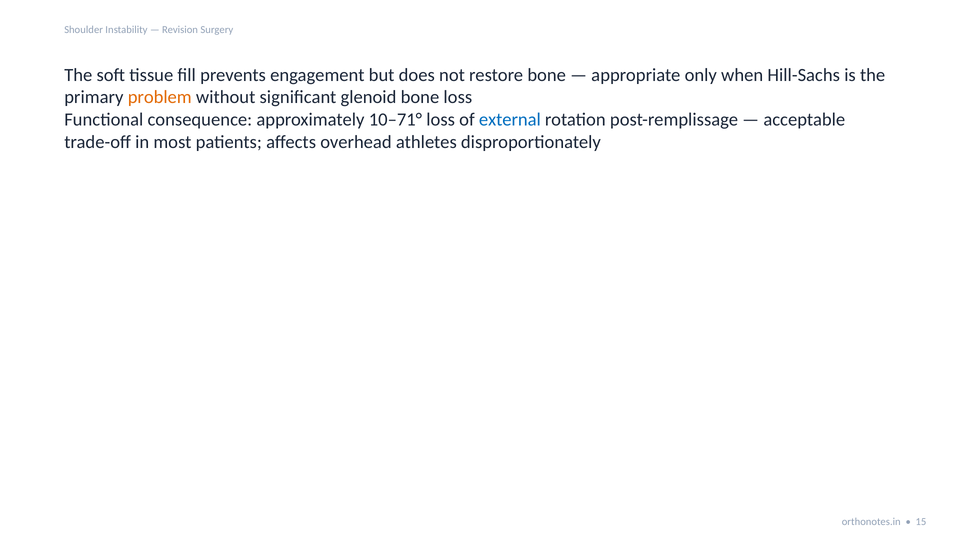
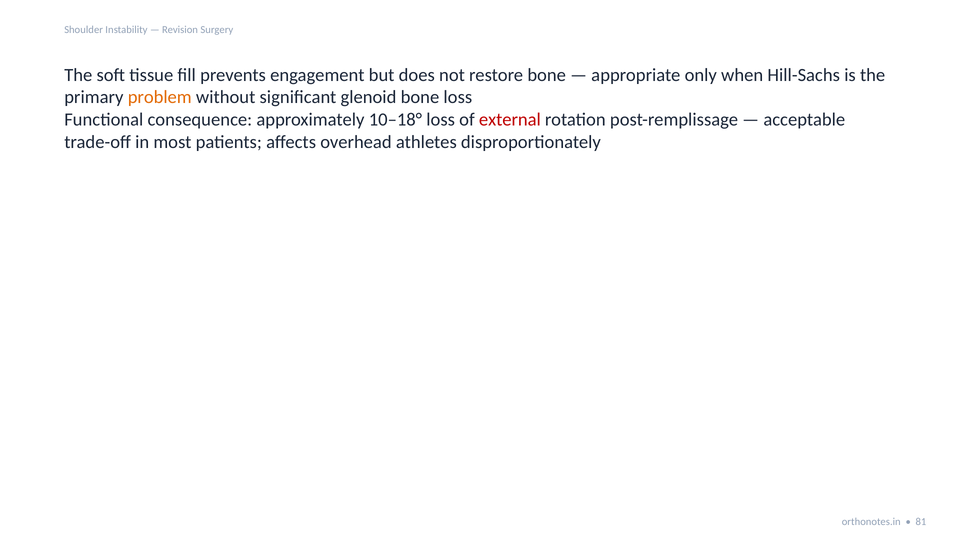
10–71°: 10–71° -> 10–18° (395, 120)
external colour: blue -> red (510, 120)
15: 15 -> 81 (921, 522)
